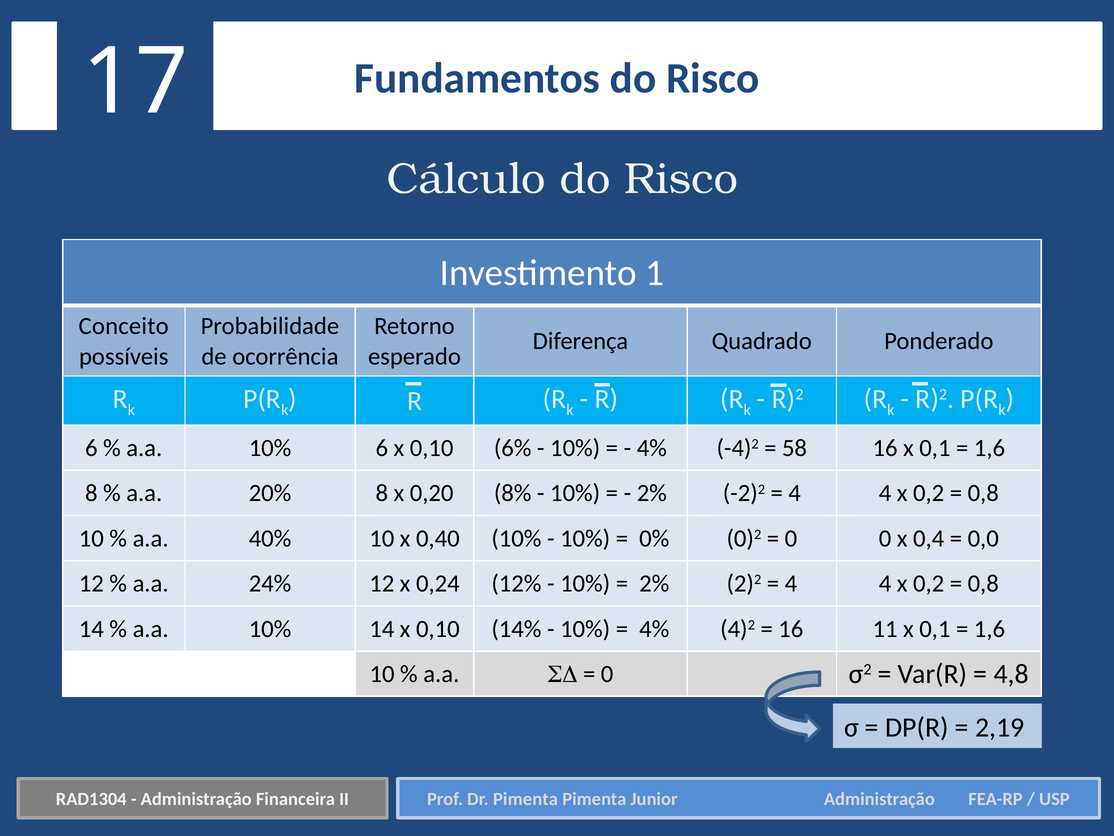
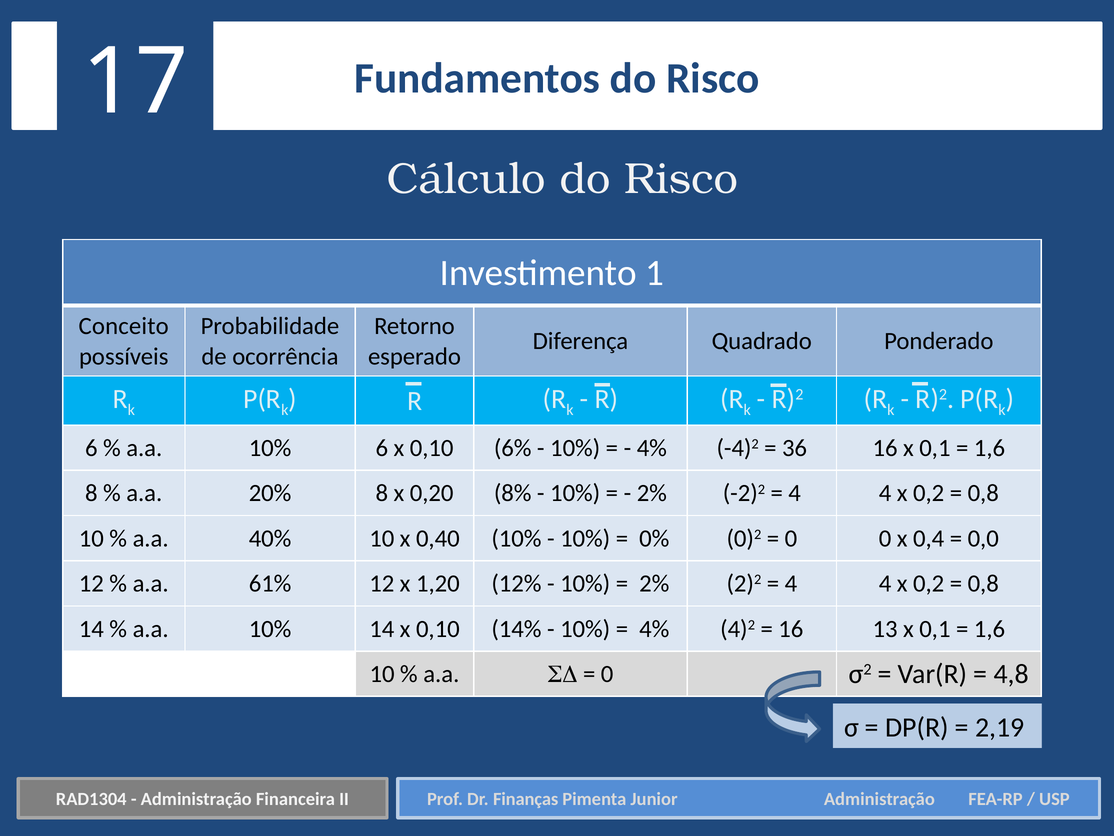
58: 58 -> 36 (795, 448)
24%: 24% -> 61% (270, 583)
0,24: 0,24 -> 1,20 (438, 583)
11: 11 -> 13 (885, 628)
Dr Pimenta: Pimenta -> Finanças (526, 799)
